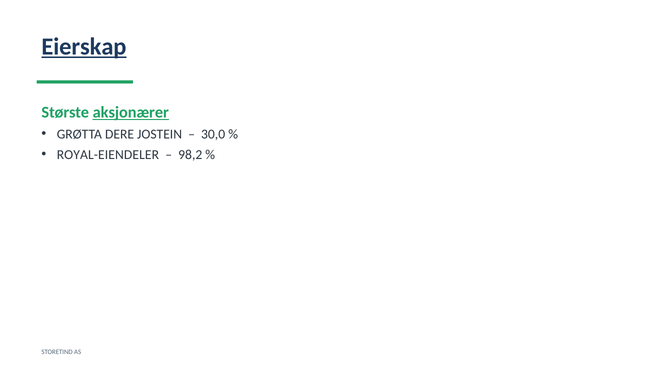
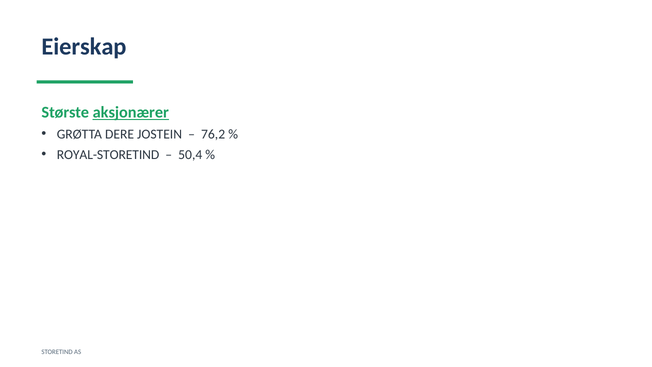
Eierskap underline: present -> none (84, 47)
30,0: 30,0 -> 76,2 (213, 134)
ROYAL-EIENDELER: ROYAL-EIENDELER -> ROYAL-STORETIND (108, 154)
98,2: 98,2 -> 50,4 (190, 154)
